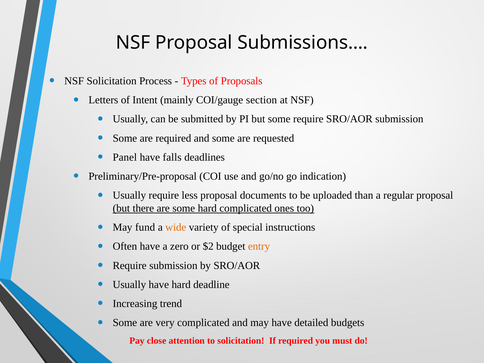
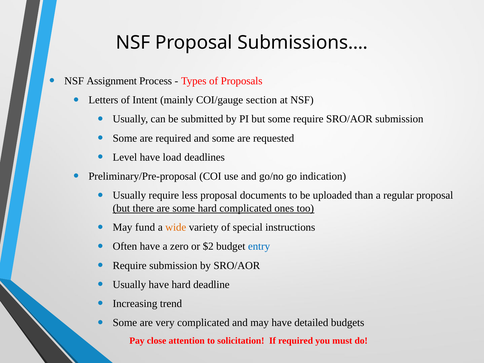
NSF Solicitation: Solicitation -> Assignment (112, 81)
Panel: Panel -> Level (125, 157)
falls: falls -> load (172, 157)
entry colour: orange -> blue (259, 246)
